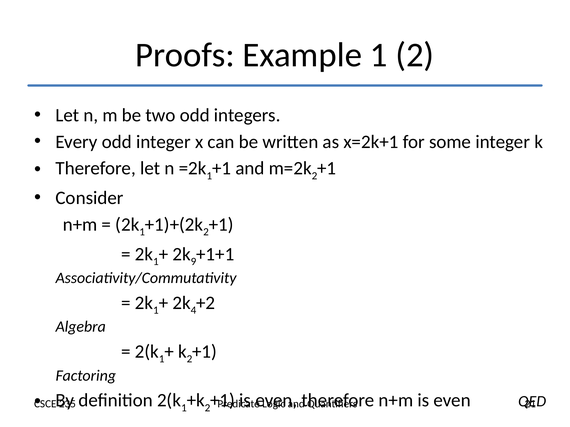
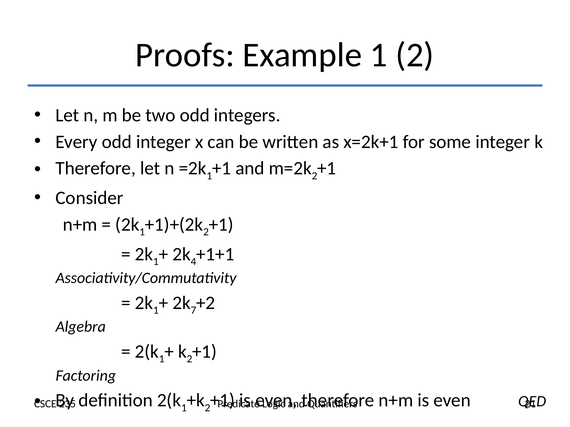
9: 9 -> 4 (193, 262)
4: 4 -> 7 (193, 311)
